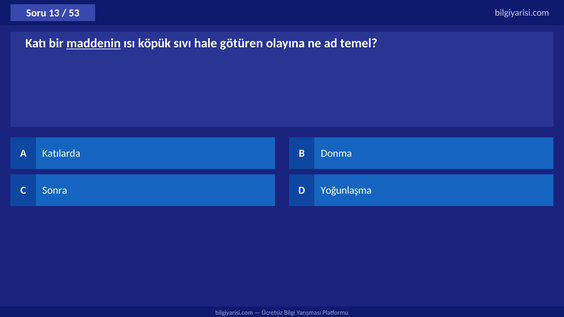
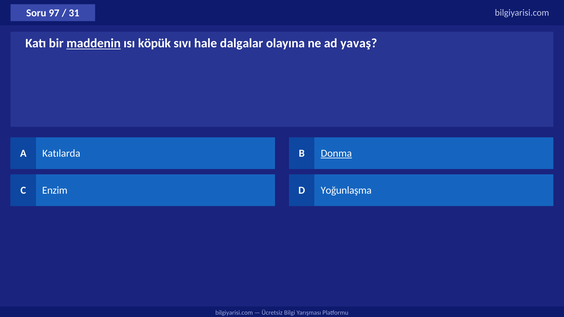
13: 13 -> 97 (54, 13)
53: 53 -> 31 (74, 13)
götüren: götüren -> dalgalar (242, 43)
temel: temel -> yavaş (359, 43)
Donma underline: none -> present (336, 153)
Sonra: Sonra -> Enzim (55, 190)
